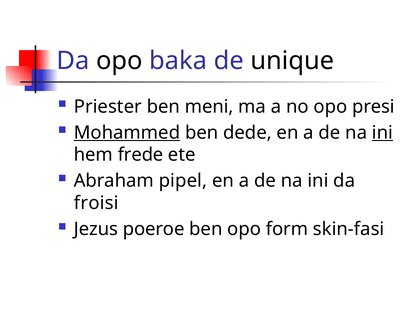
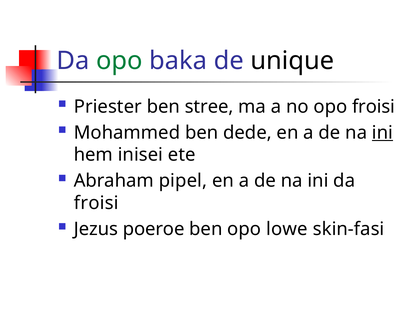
opo colour: black -> green (119, 61)
meni: meni -> stree (209, 107)
opo presi: presi -> froisi (373, 107)
Mohammed underline: present -> none (127, 132)
frede: frede -> inisei (140, 155)
form: form -> lowe (287, 229)
